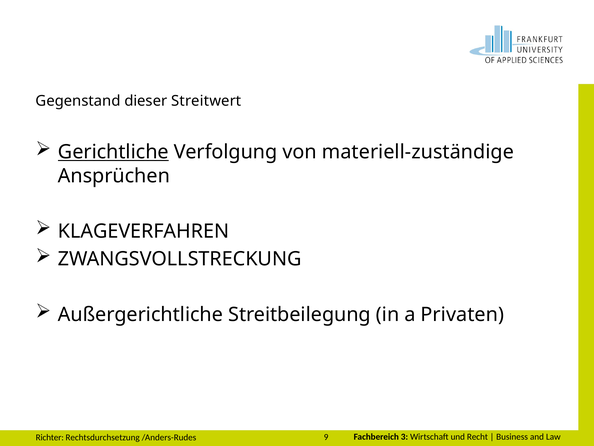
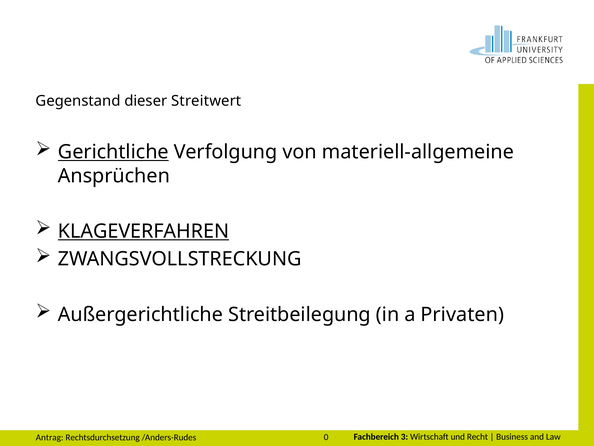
materiell-zuständige: materiell-zuständige -> materiell-allgemeine (418, 152)
KLAGEVERFAHREN underline: none -> present (143, 231)
Richter: Richter -> Antrag (50, 437)
9: 9 -> 0 (326, 437)
